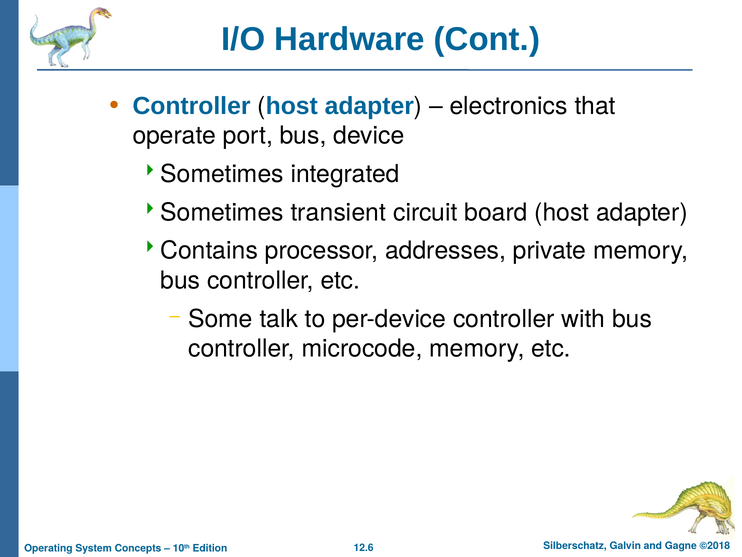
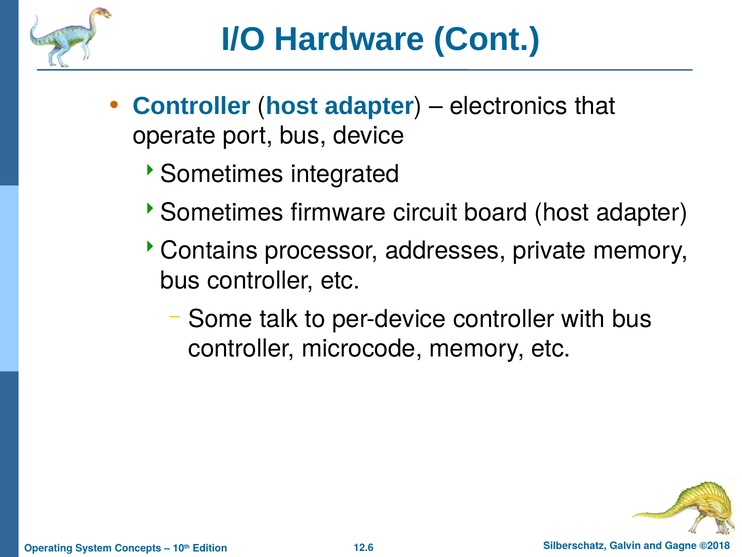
transient: transient -> firmware (338, 212)
